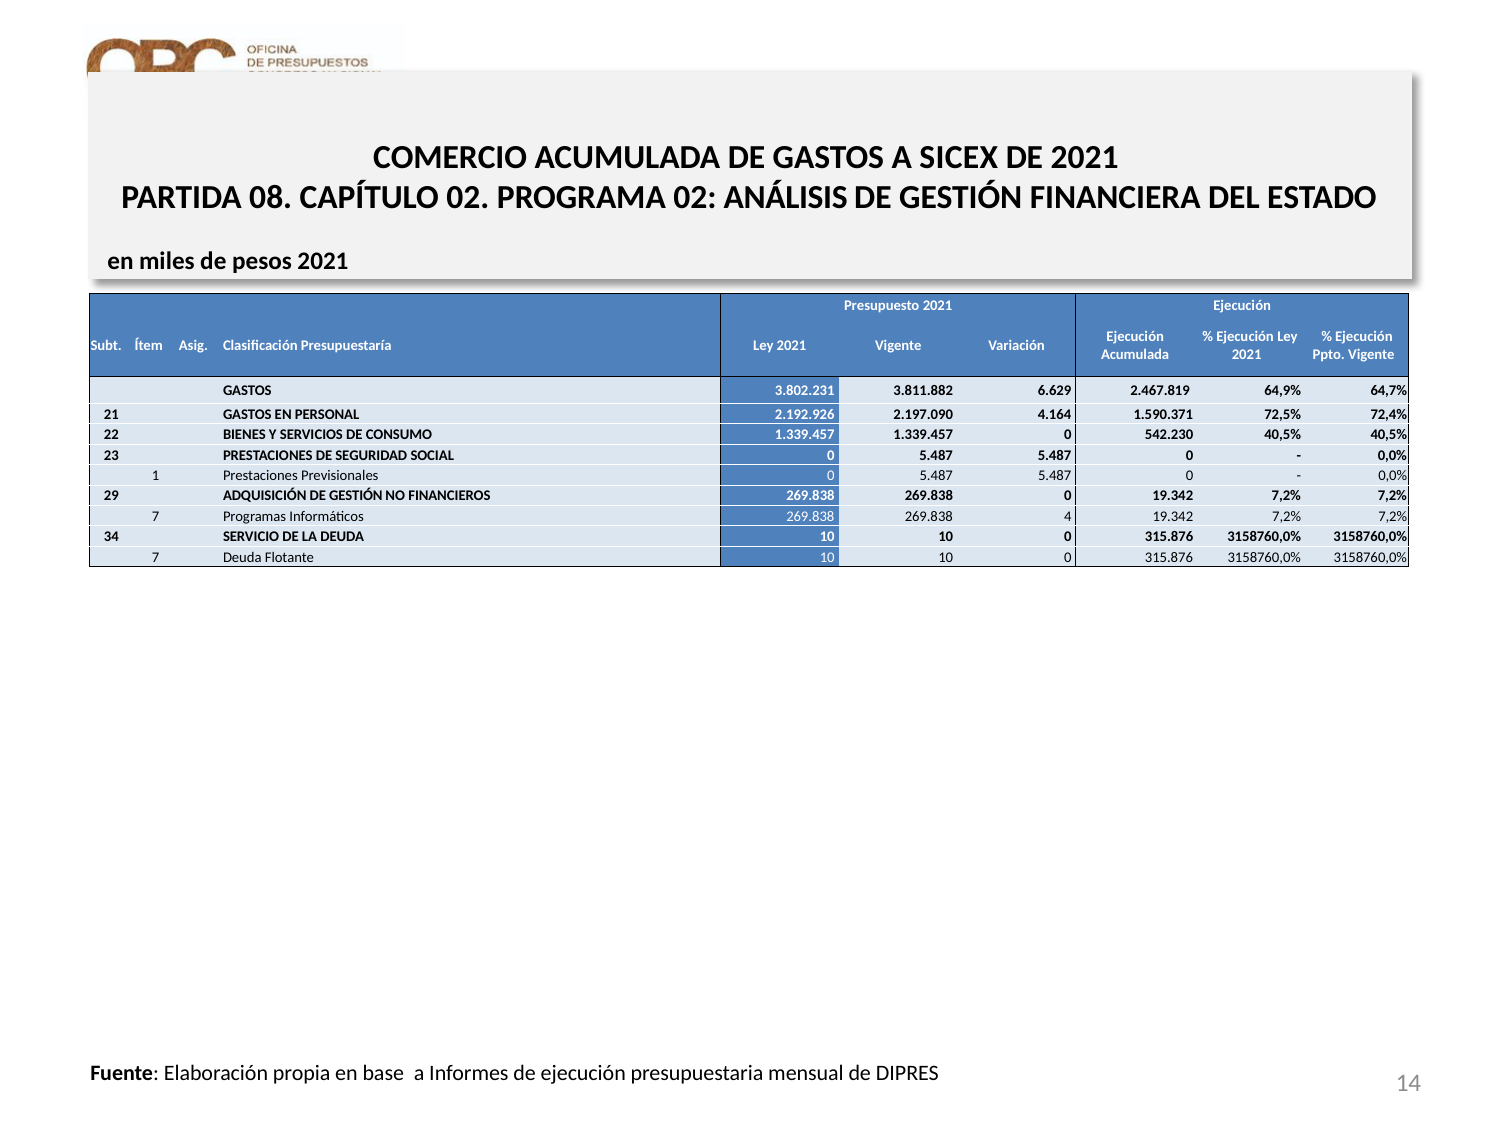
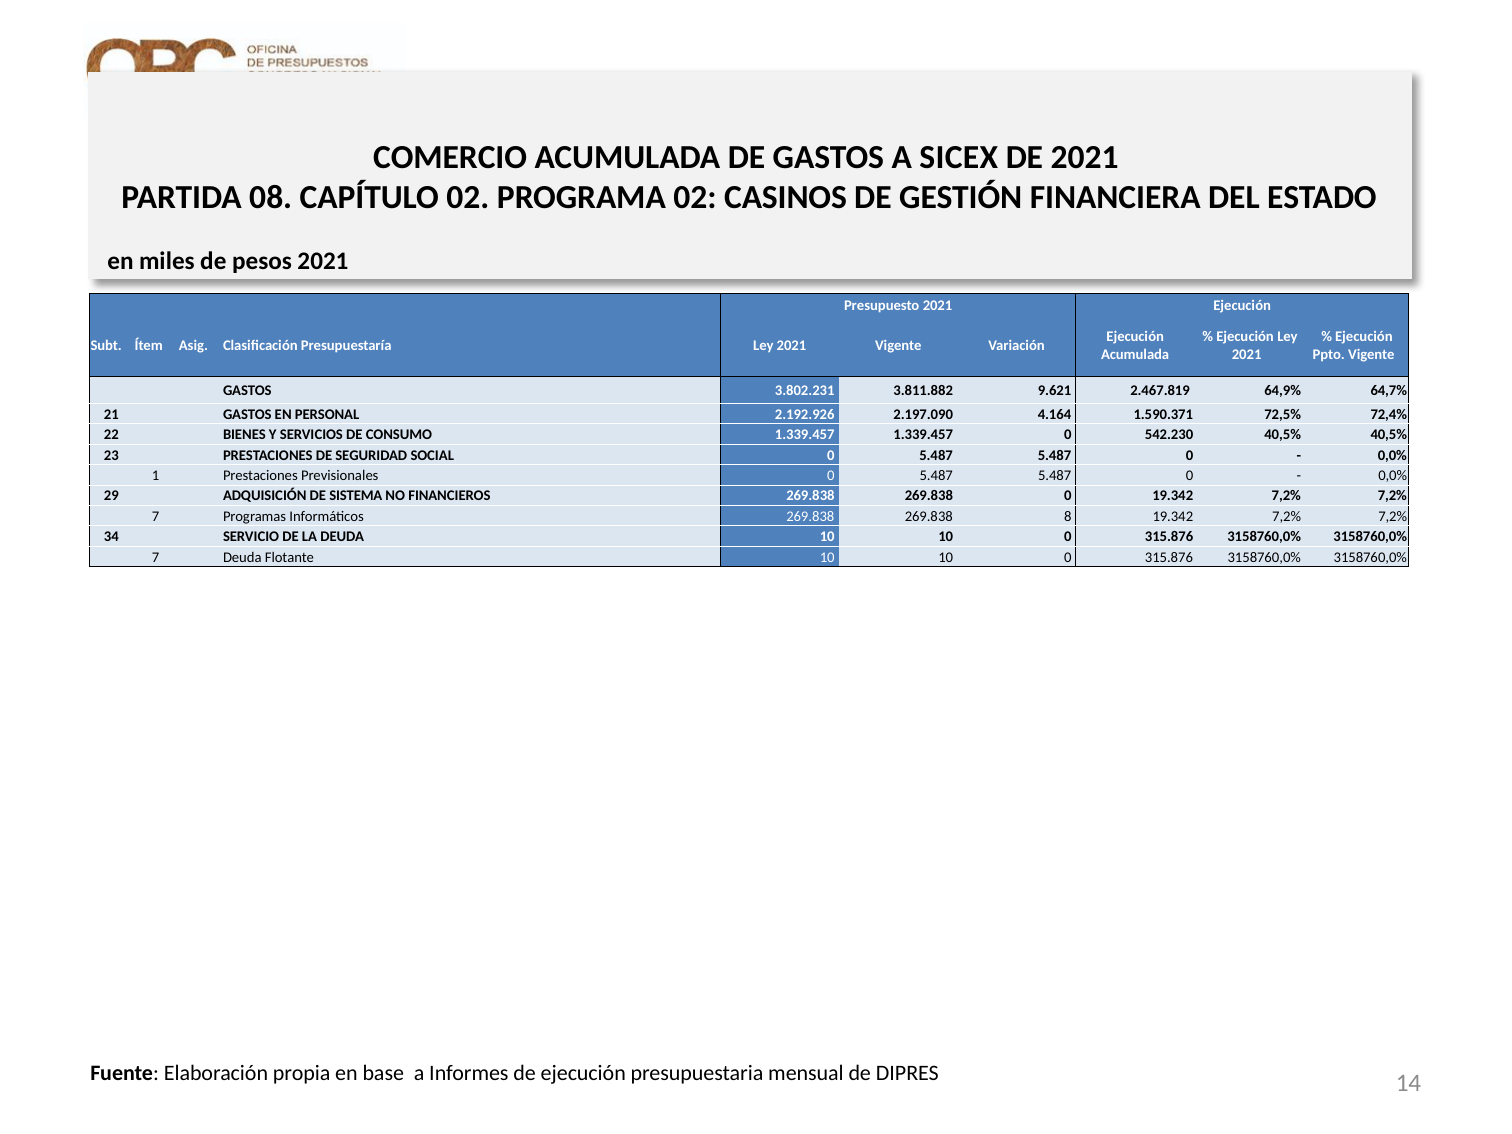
ANÁLISIS: ANÁLISIS -> CASINOS (786, 198)
6.629: 6.629 -> 9.621 (1055, 391)
ADQUISICIÓN DE GESTIÓN: GESTIÓN -> SISTEMA (356, 496)
4: 4 -> 8 (1068, 516)
